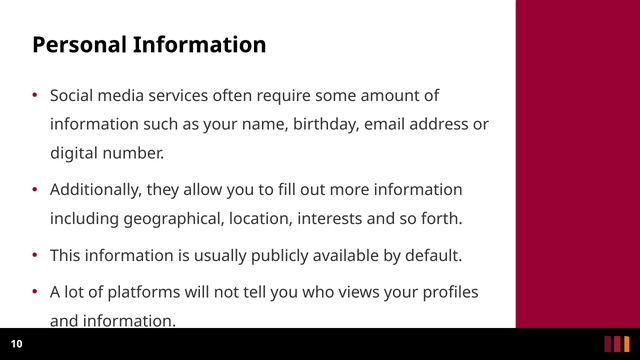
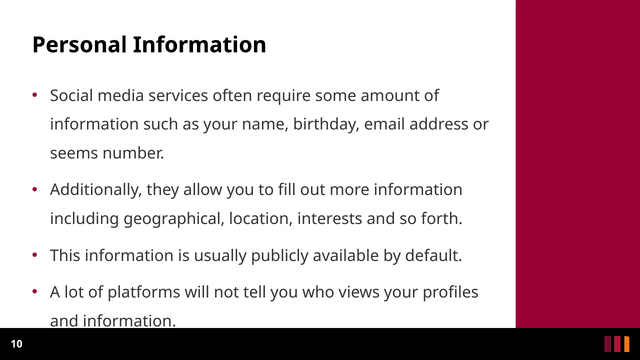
digital: digital -> seems (74, 153)
